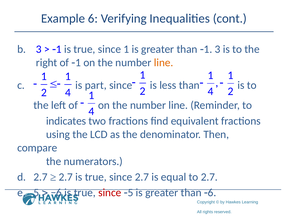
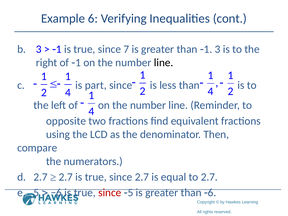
since 1: 1 -> 7 (126, 49)
line colour: orange -> black (164, 63)
indicates: indicates -> opposite (66, 121)
